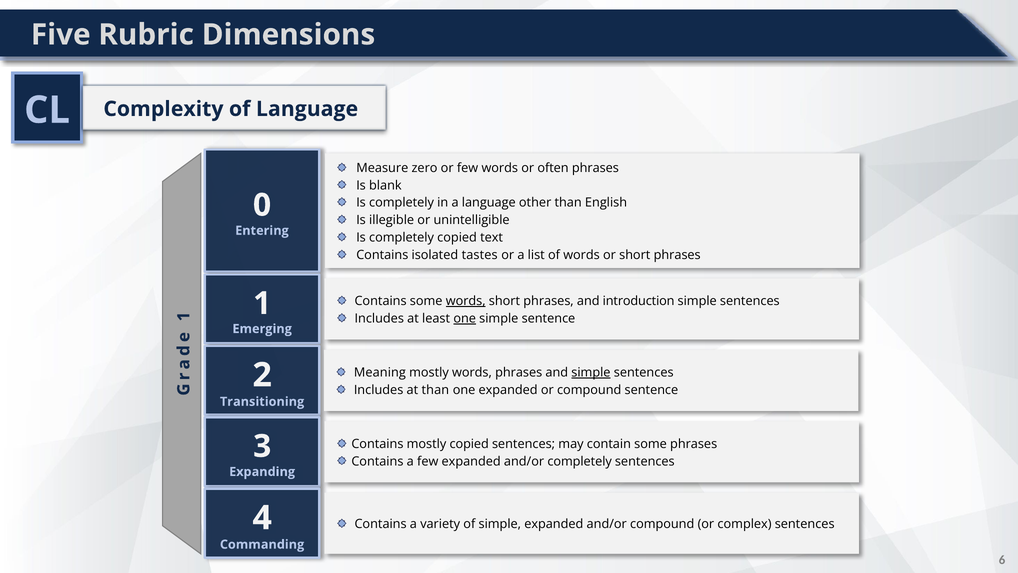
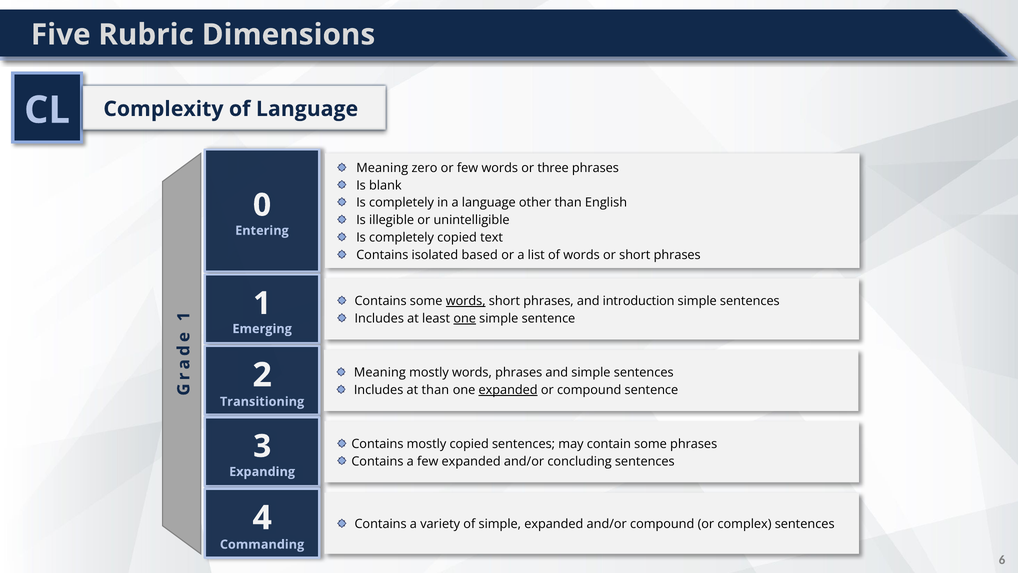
Measure: Measure -> Meaning (382, 168)
often: often -> three (553, 168)
tastes: tastes -> based (480, 255)
simple underline: present -> none (591, 372)
expanded underline: none -> present (508, 390)
and/or completely: completely -> concluding (580, 461)
